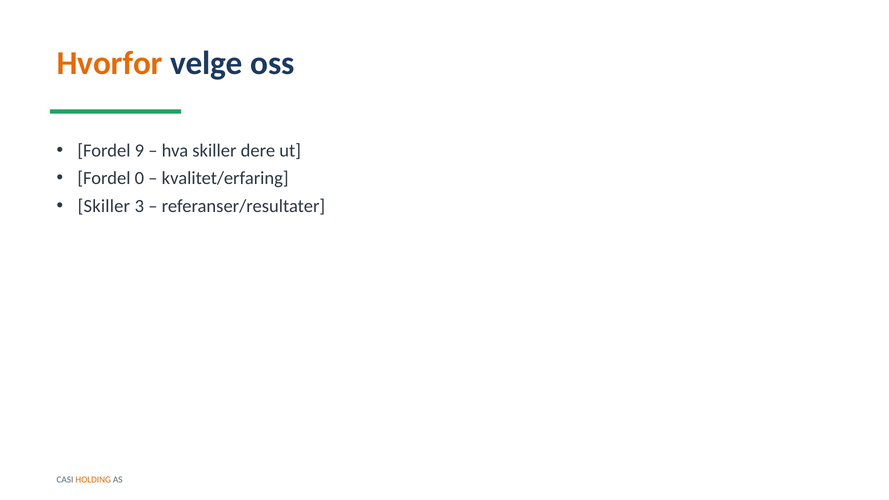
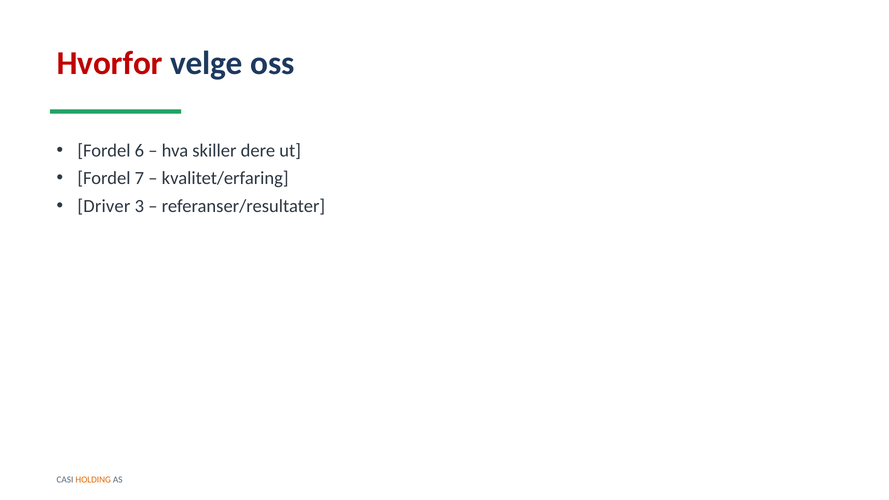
Hvorfor colour: orange -> red (110, 63)
9: 9 -> 6 (139, 151)
0: 0 -> 7 (139, 178)
Skiller: Skiller -> Driver (104, 206)
